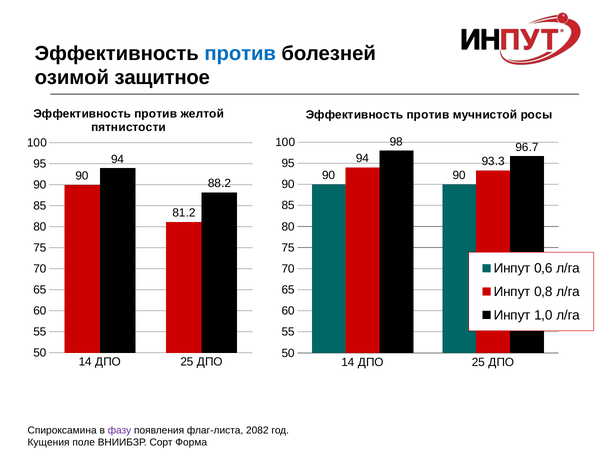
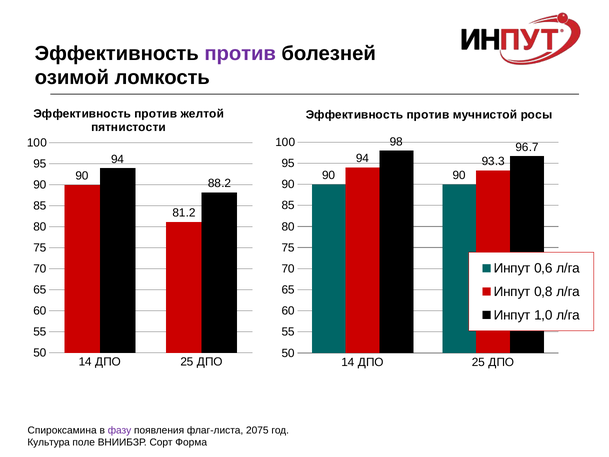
против colour: blue -> purple (240, 53)
защитное: защитное -> ломкость (162, 78)
2082: 2082 -> 2075 (257, 430)
Кущения: Кущения -> Культура (49, 442)
